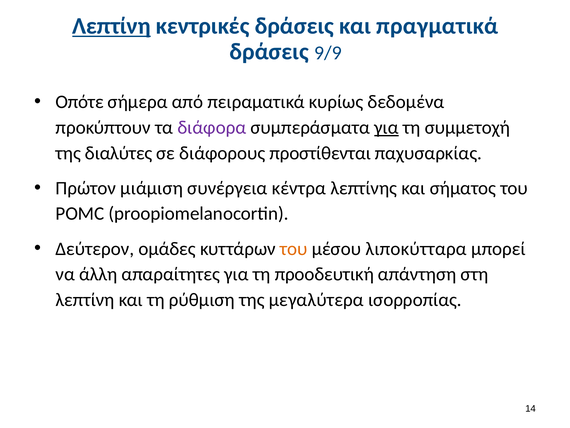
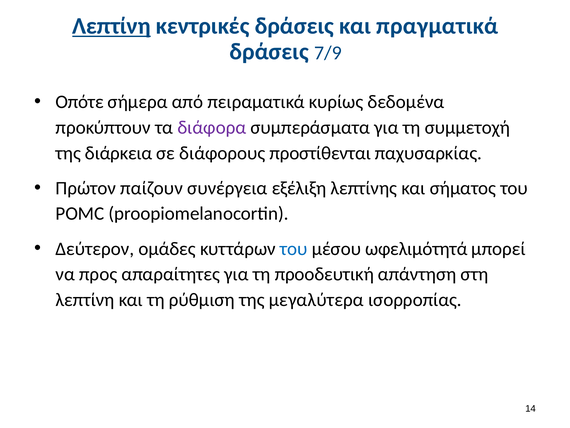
9/9: 9/9 -> 7/9 (328, 53)
για underline: present -> none (386, 127)
διαλύτες: διαλύτες -> διάρκεια (119, 153)
μιάμιση: μιάμιση -> παίζουν (152, 188)
κέντρα: κέντρα -> εξέλιξη (299, 188)
του colour: orange -> blue (294, 248)
λιποκύτταρα: λιποκύτταρα -> ωφελιμότητά (416, 248)
άλλη: άλλη -> προς (98, 274)
